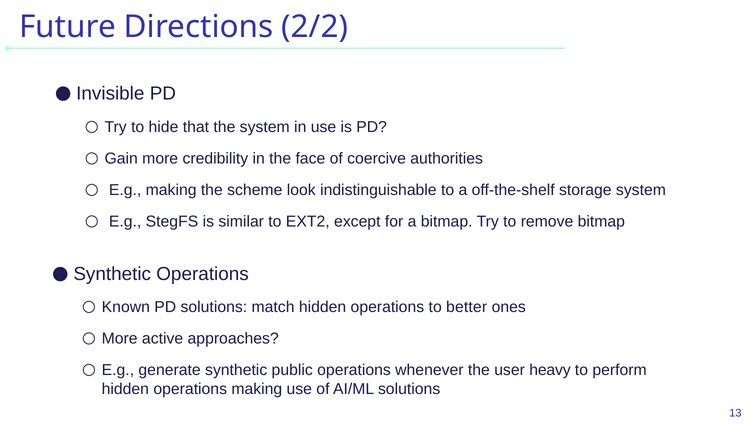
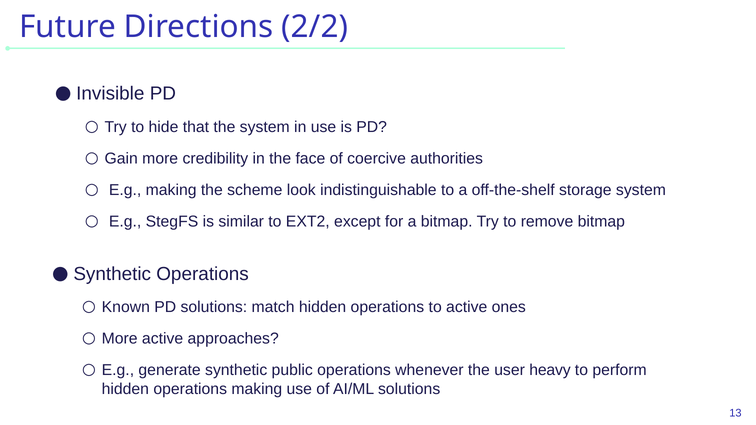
to better: better -> active (467, 307)
